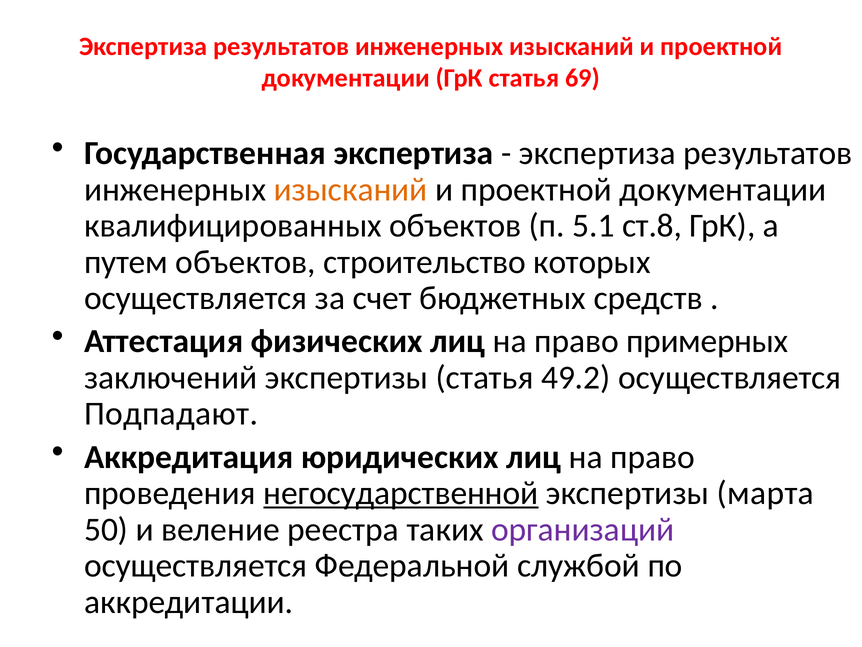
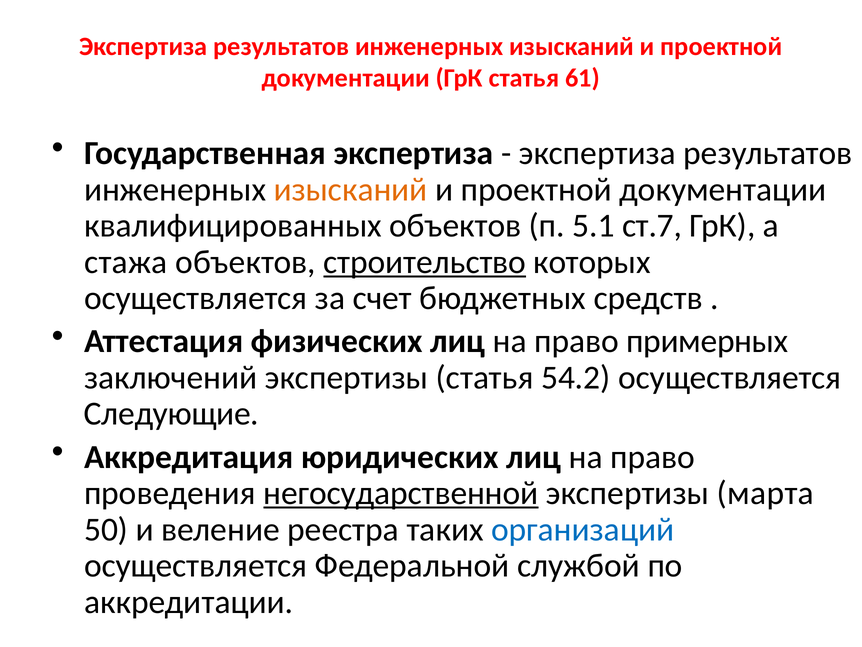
69: 69 -> 61 (582, 78)
ст.8: ст.8 -> ст.7 (652, 226)
путем: путем -> стажа (126, 262)
строительство underline: none -> present (425, 262)
49.2: 49.2 -> 54.2 (576, 377)
Подпадают: Подпадают -> Следующие (171, 414)
организаций colour: purple -> blue (583, 529)
